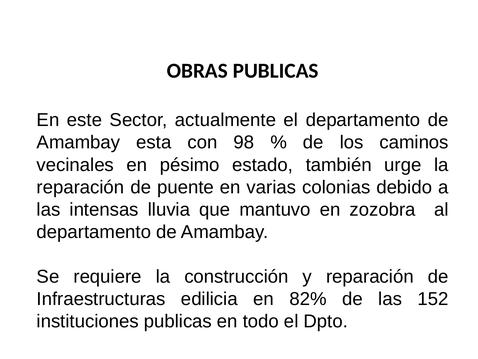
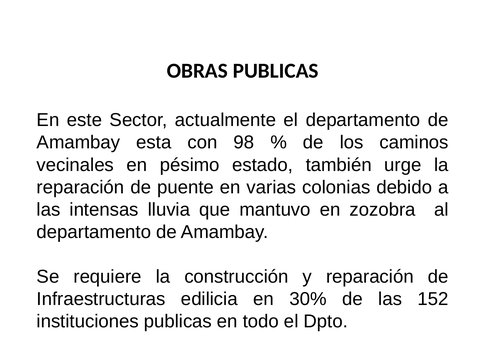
82%: 82% -> 30% (308, 299)
